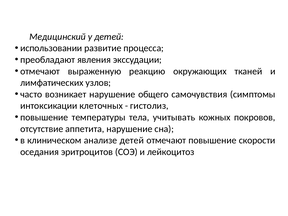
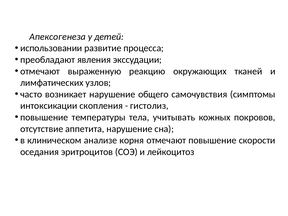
Медицинский: Медицинский -> Апексогенеза (57, 37)
клеточных: клеточных -> скопления (101, 106)
анализе детей: детей -> корня (132, 140)
